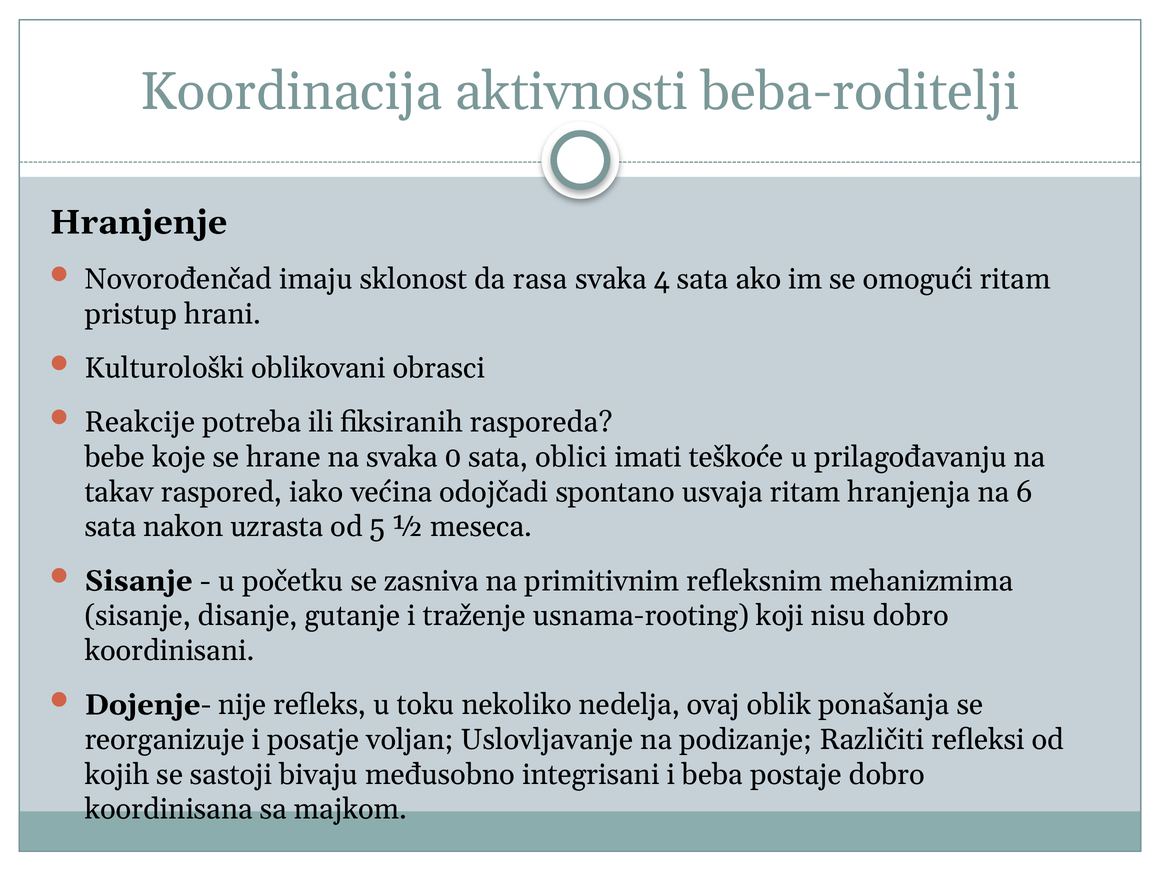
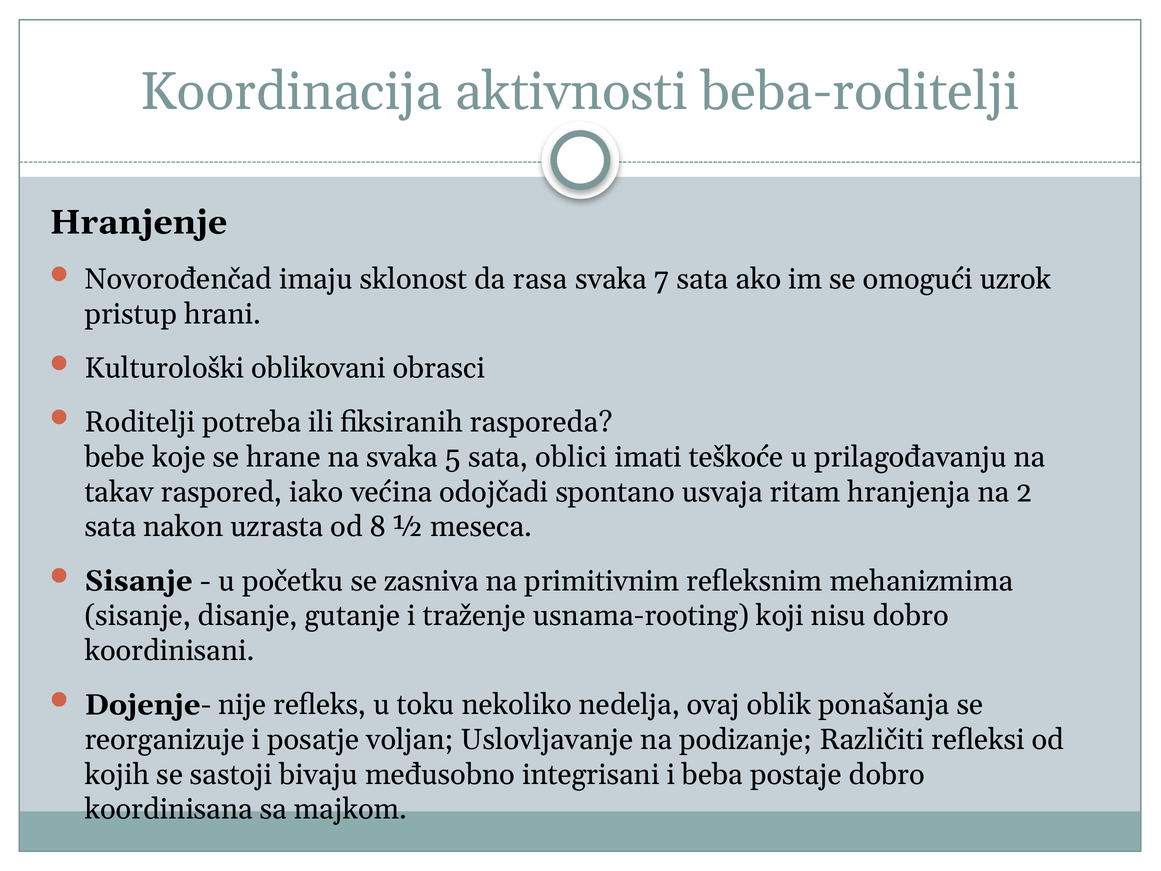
4: 4 -> 7 (662, 279)
omogući ritam: ritam -> uzrok (1015, 279)
Reakcije: Reakcije -> Roditelji (140, 422)
0: 0 -> 5 (453, 457)
6: 6 -> 2 (1024, 492)
5: 5 -> 8 (378, 527)
